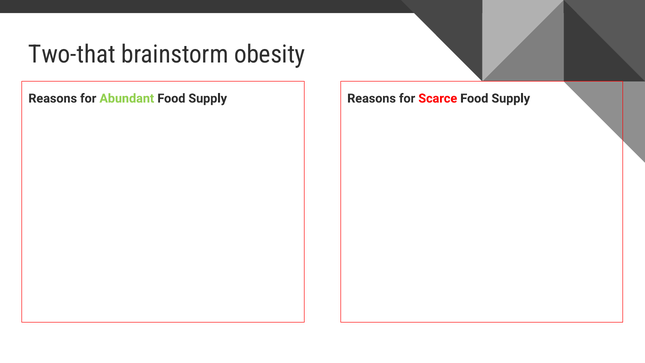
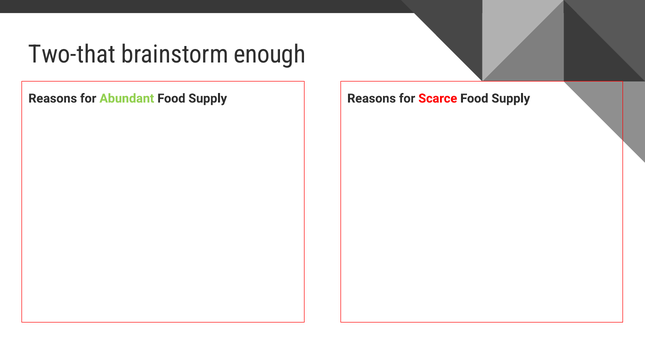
obesity: obesity -> enough (270, 55)
